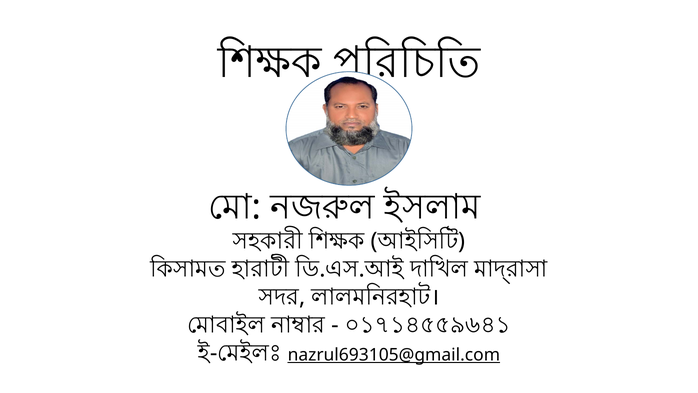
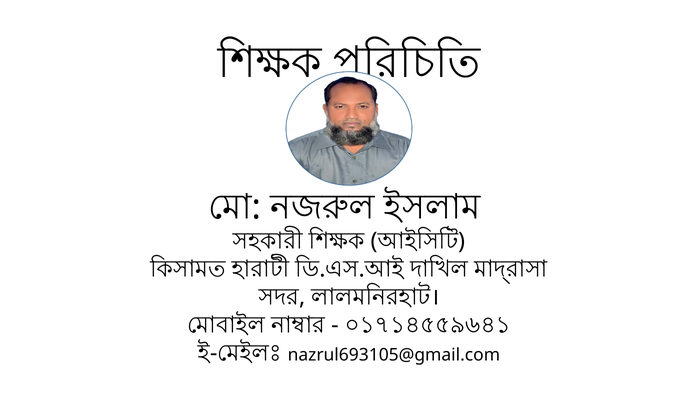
nazrul693105@gmail.com underline: present -> none (394, 355)
